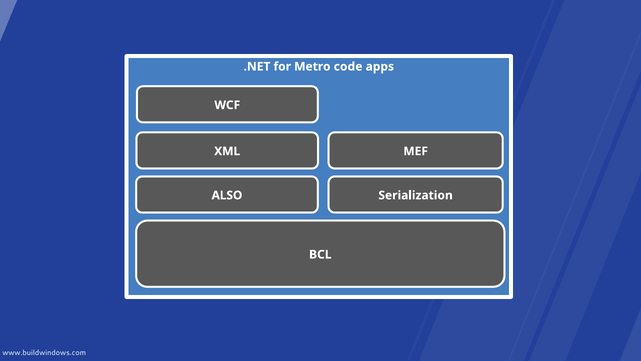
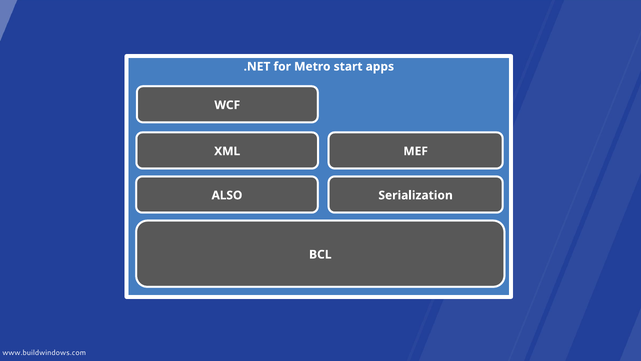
code: code -> start (348, 66)
